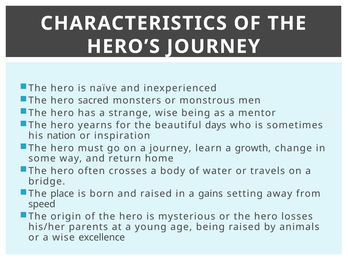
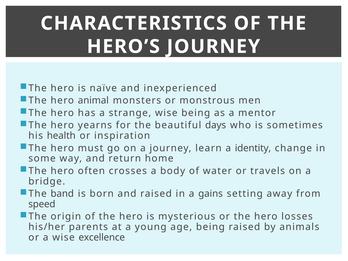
sacred: sacred -> animal (93, 101)
nation: nation -> health (61, 136)
growth: growth -> identity (253, 148)
place: place -> band (62, 194)
